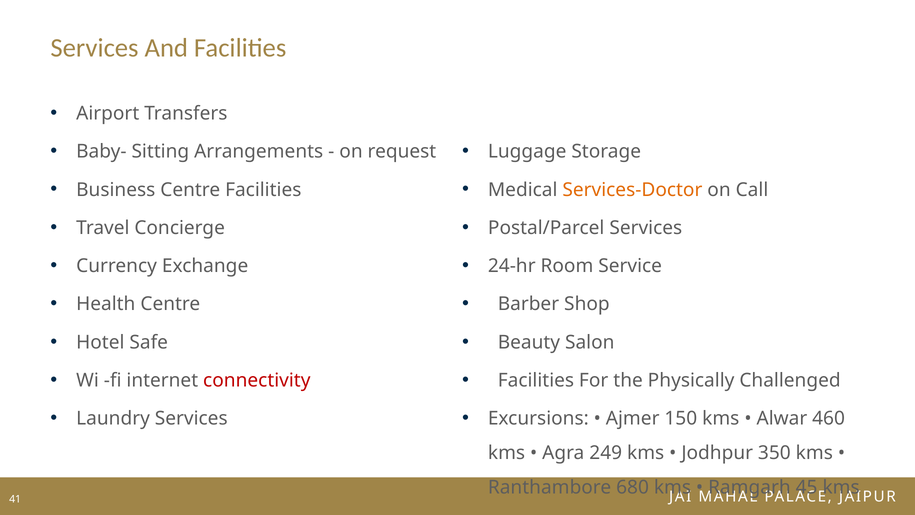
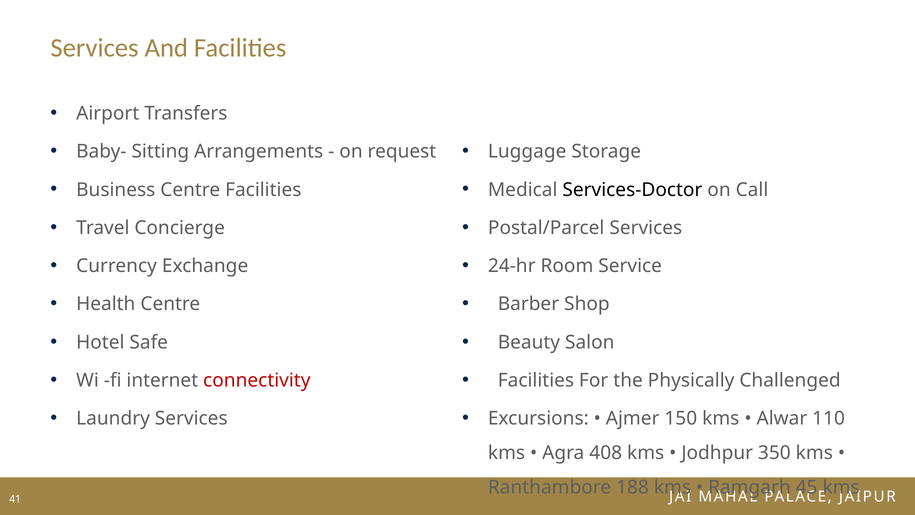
Services-Doctor colour: orange -> black (632, 190)
460: 460 -> 110 (829, 418)
249: 249 -> 408 (606, 453)
680: 680 -> 188 (633, 487)
